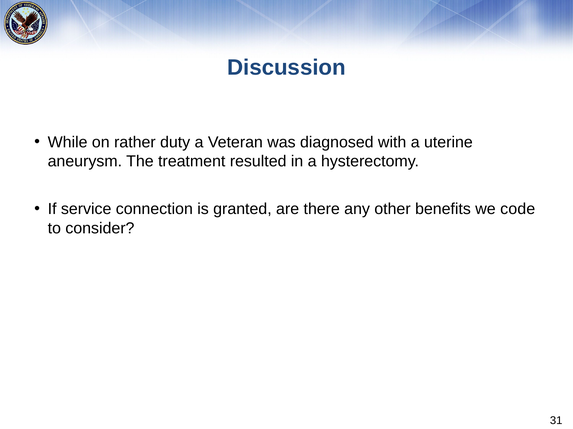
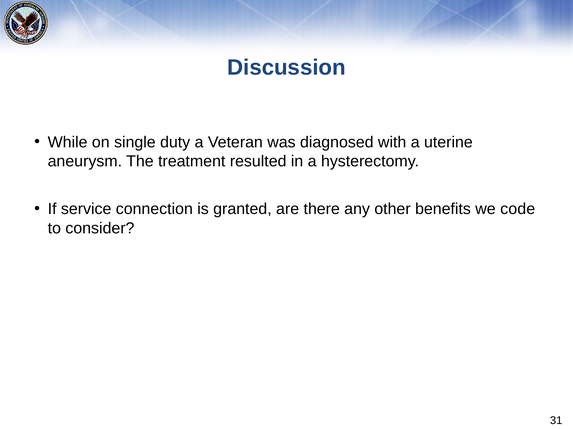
rather: rather -> single (135, 142)
